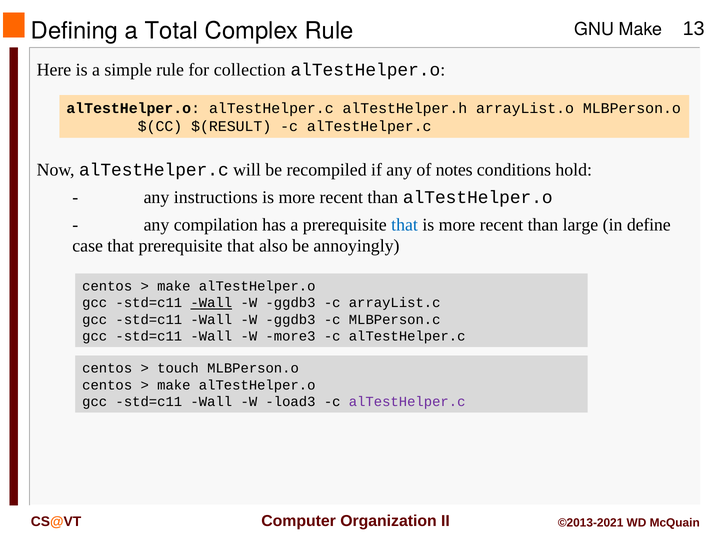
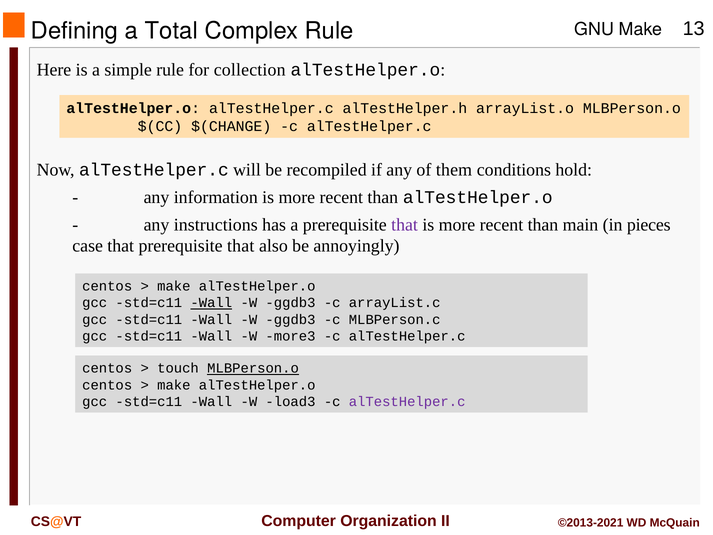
$(RESULT: $(RESULT -> $(CHANGE (231, 126)
notes: notes -> them (454, 170)
instructions: instructions -> information (216, 197)
compilation: compilation -> instructions (216, 225)
that colour: blue -> purple (405, 225)
large: large -> main (580, 225)
define: define -> pieces (649, 225)
MLBPerson.o underline: none -> present (253, 368)
